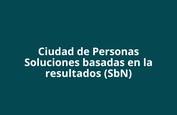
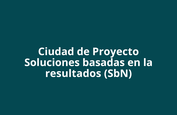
Personas: Personas -> Proyecto (116, 51)
